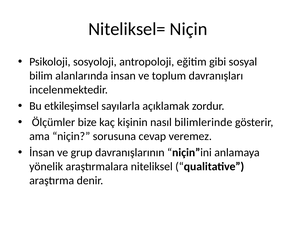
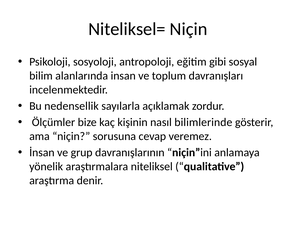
etkileşimsel: etkileşimsel -> nedensellik (72, 106)
